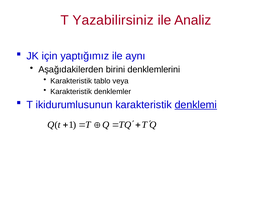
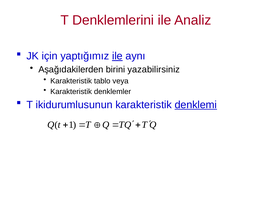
Yazabilirsiniz: Yazabilirsiniz -> Denklemlerini (113, 20)
ile underline: none -> present (117, 56)
denklemlerini: denklemlerini -> yazabilirsiniz (154, 70)
